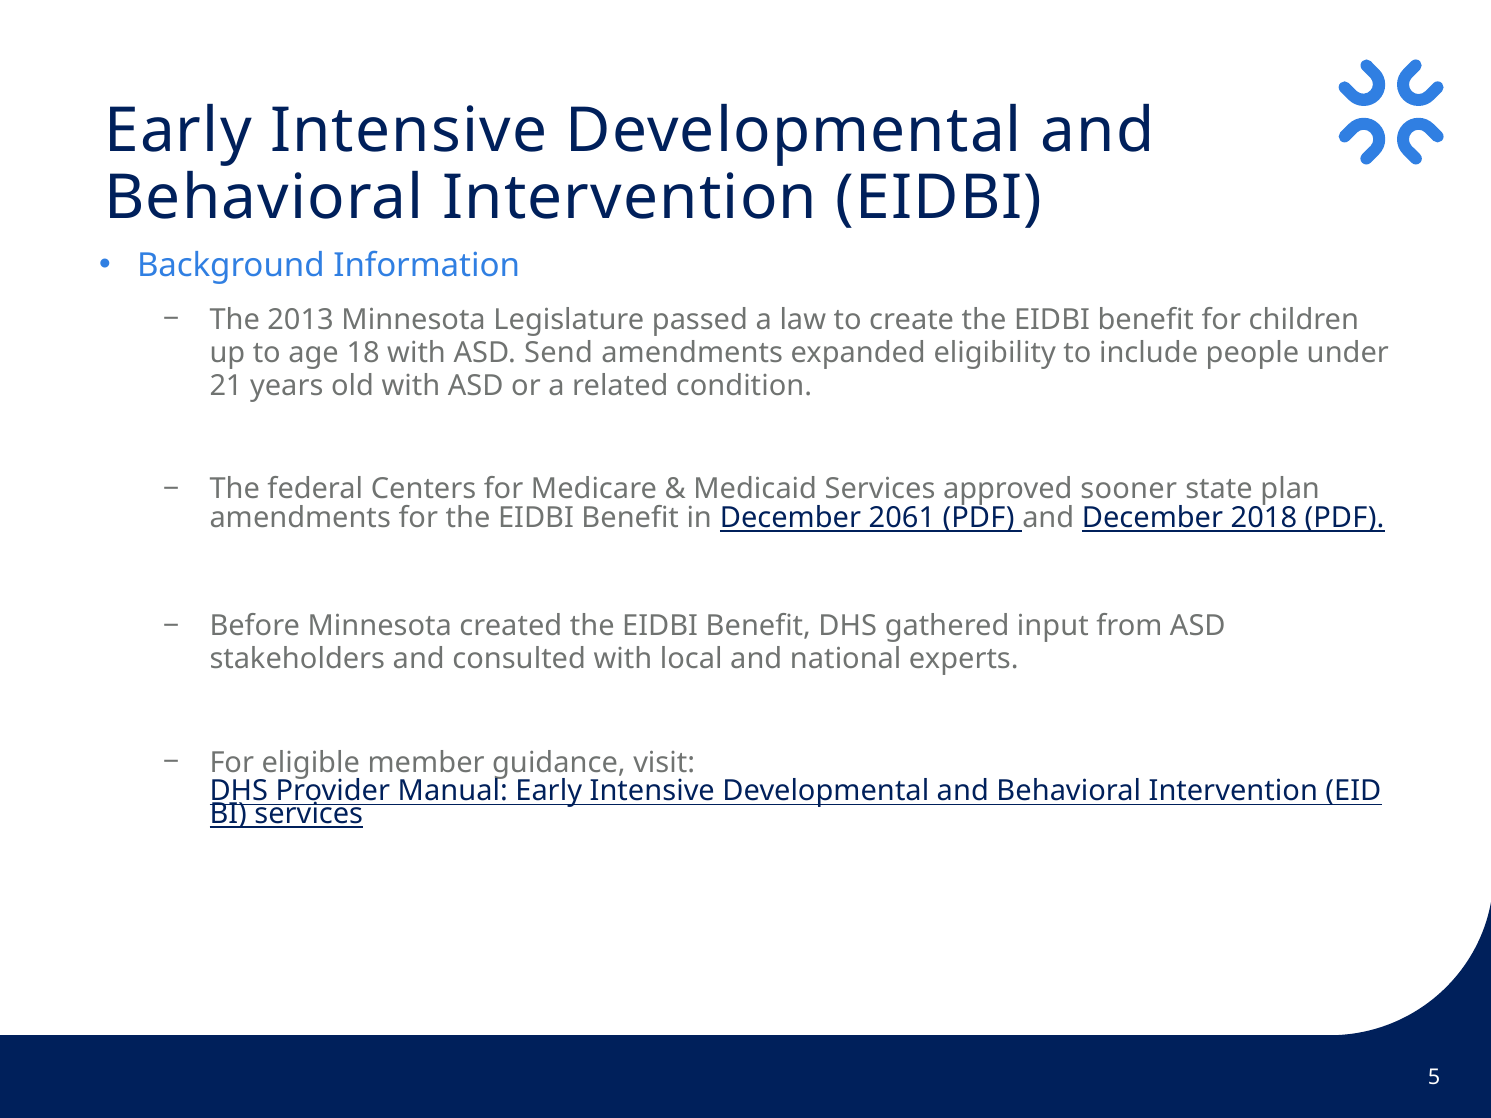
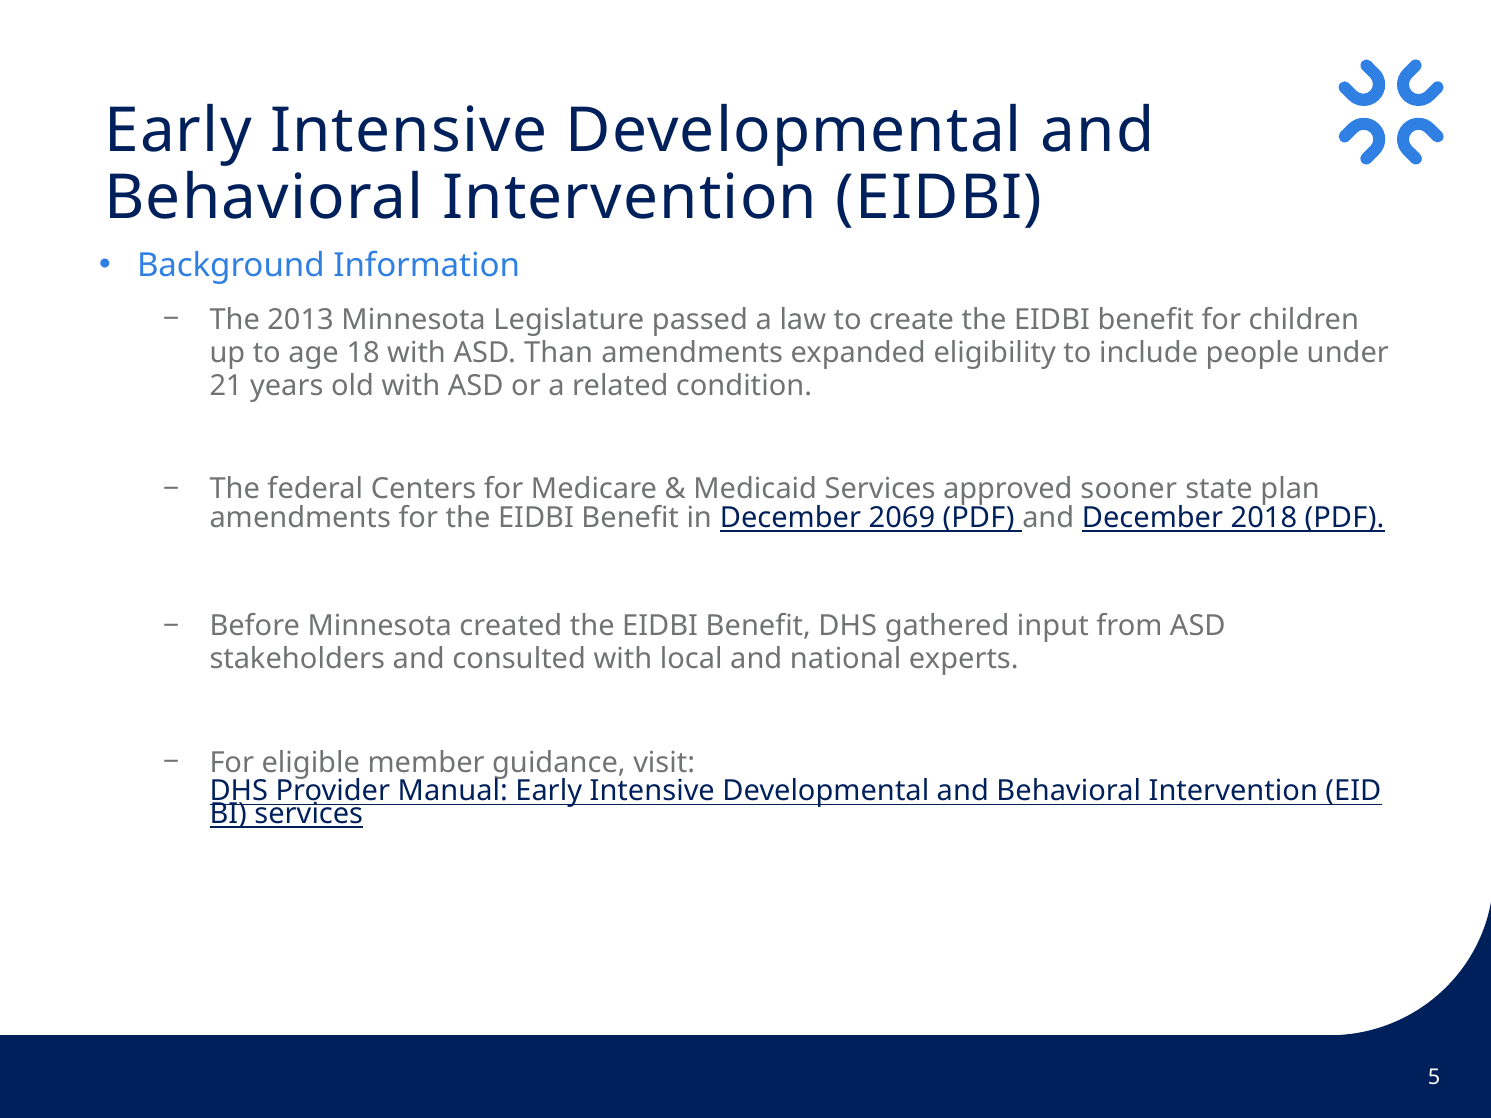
Send: Send -> Than (559, 353)
2061: 2061 -> 2069 (902, 518)
